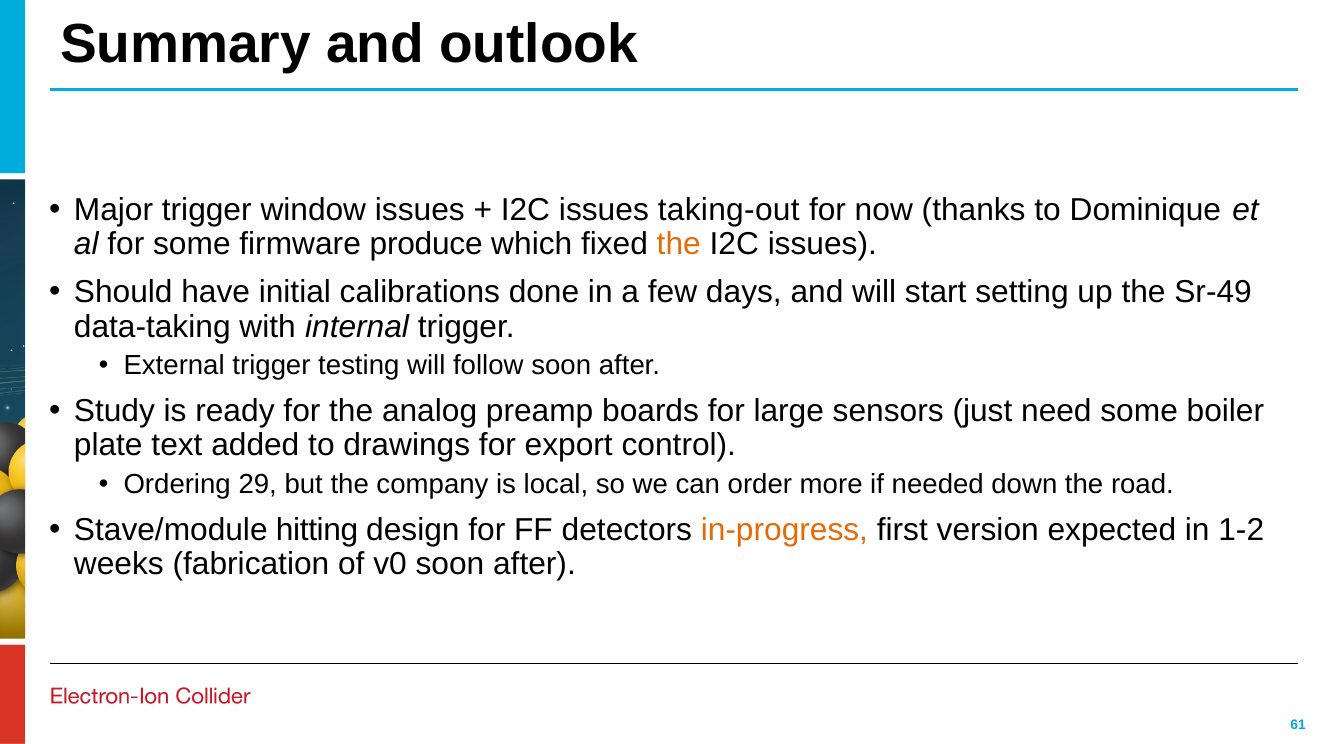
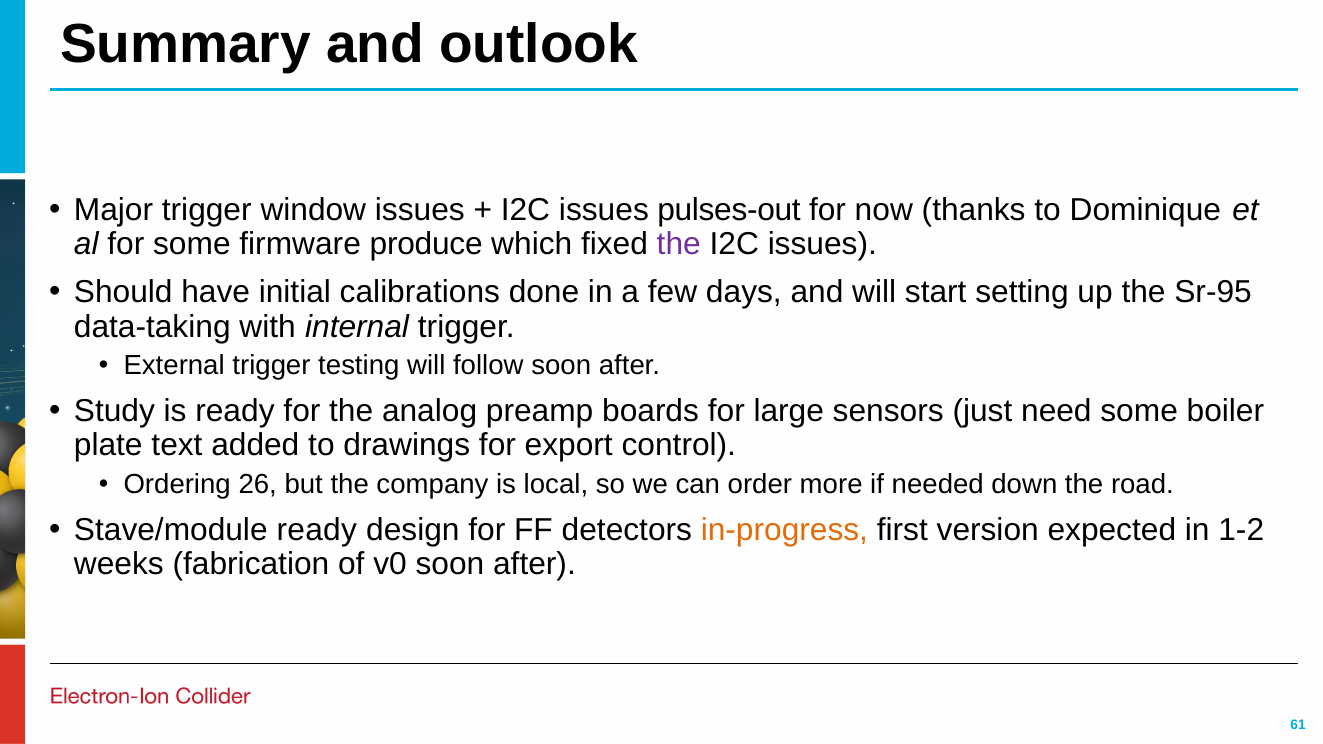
taking-out: taking-out -> pulses-out (729, 210)
the colour: orange -> purple (679, 244)
Sr-49: Sr-49 -> Sr-95 (1213, 292)
29: 29 -> 26 (258, 484)
Stave/module hitting: hitting -> ready (317, 530)
